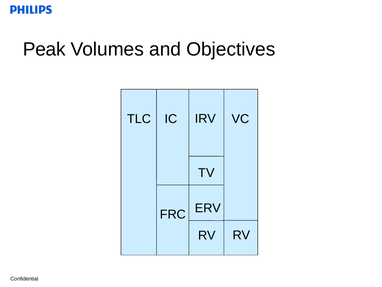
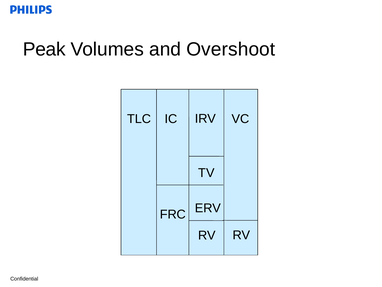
Objectives: Objectives -> Overshoot (231, 49)
